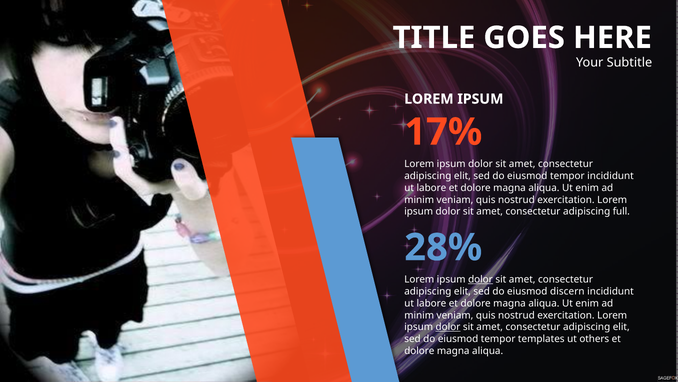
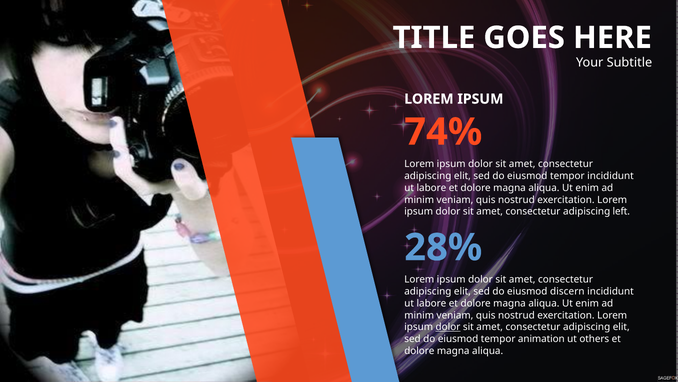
17%: 17% -> 74% (443, 132)
full: full -> left (621, 211)
dolor underline: present -> none (480, 279)
templates: templates -> animation (541, 338)
